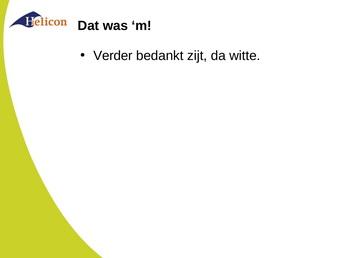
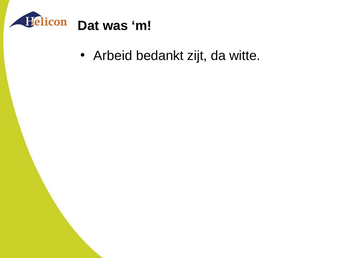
Verder: Verder -> Arbeid (113, 56)
